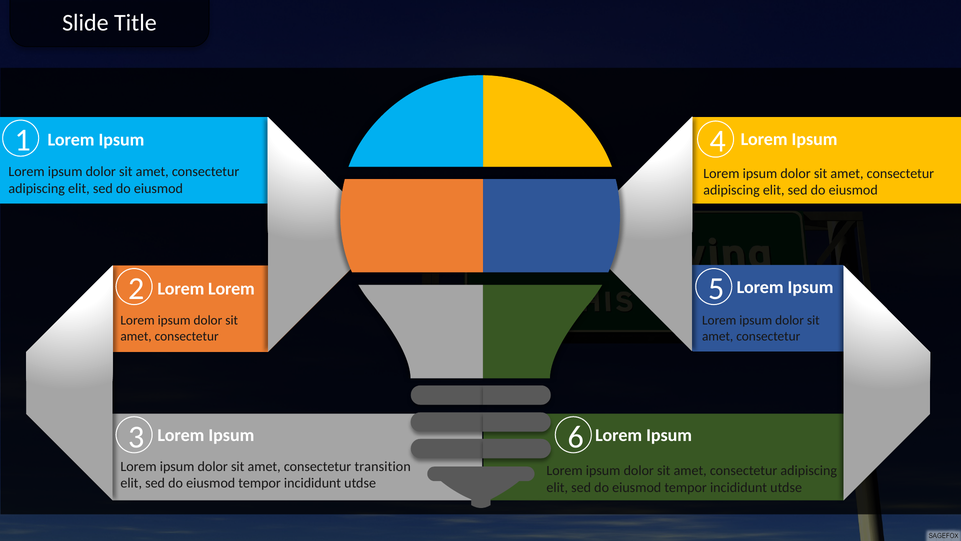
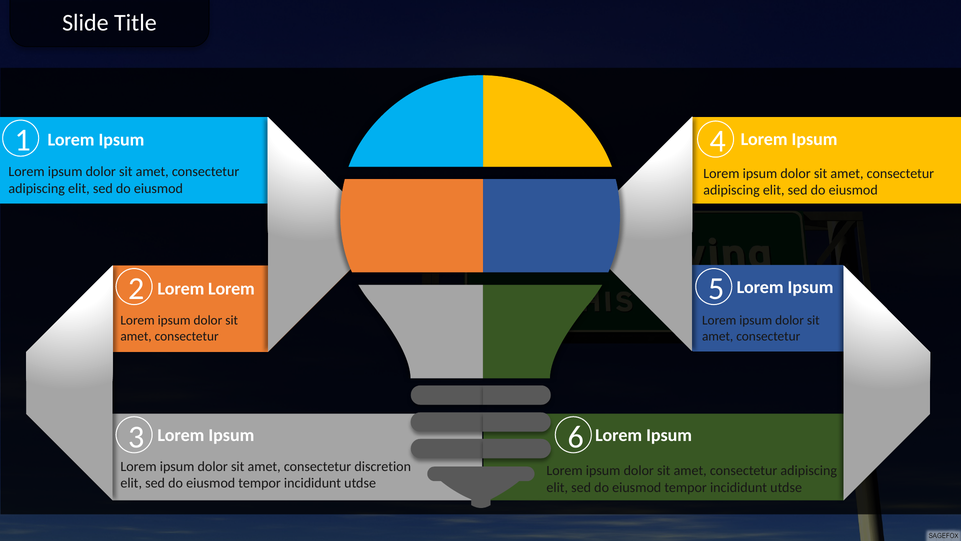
transition: transition -> discretion (383, 466)
